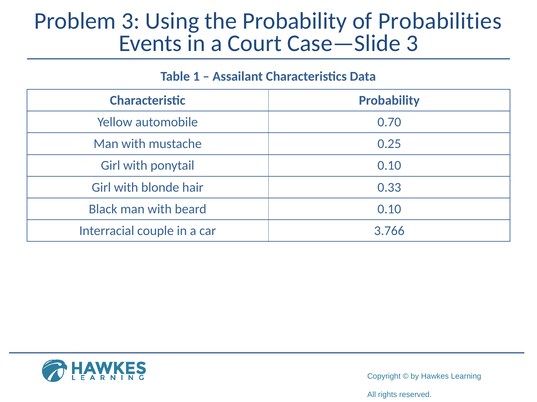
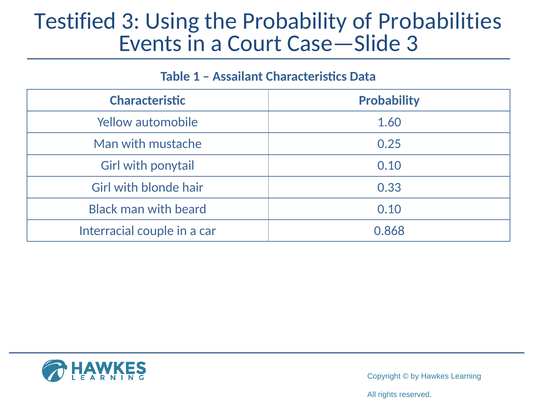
Problem: Problem -> Testified (75, 21)
0.70: 0.70 -> 1.60 (389, 122)
3.766: 3.766 -> 0.868 (389, 231)
